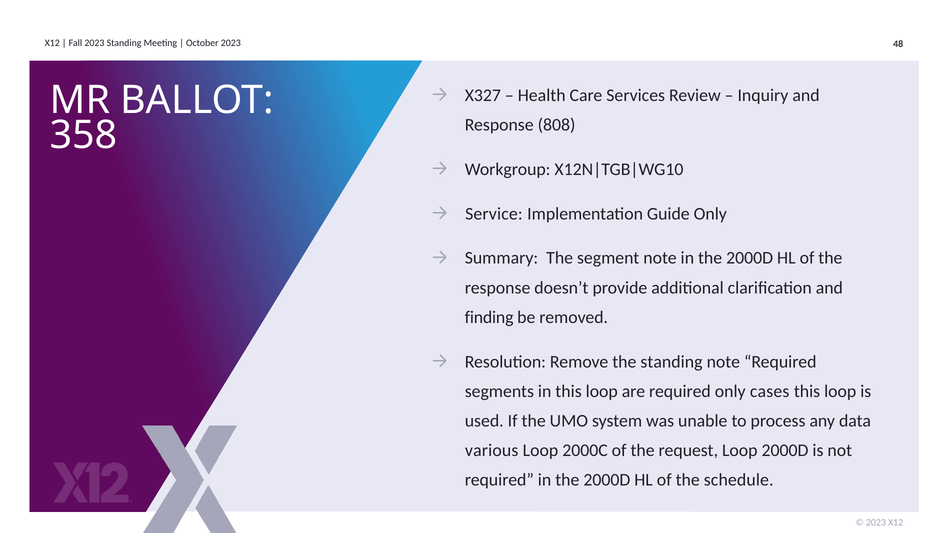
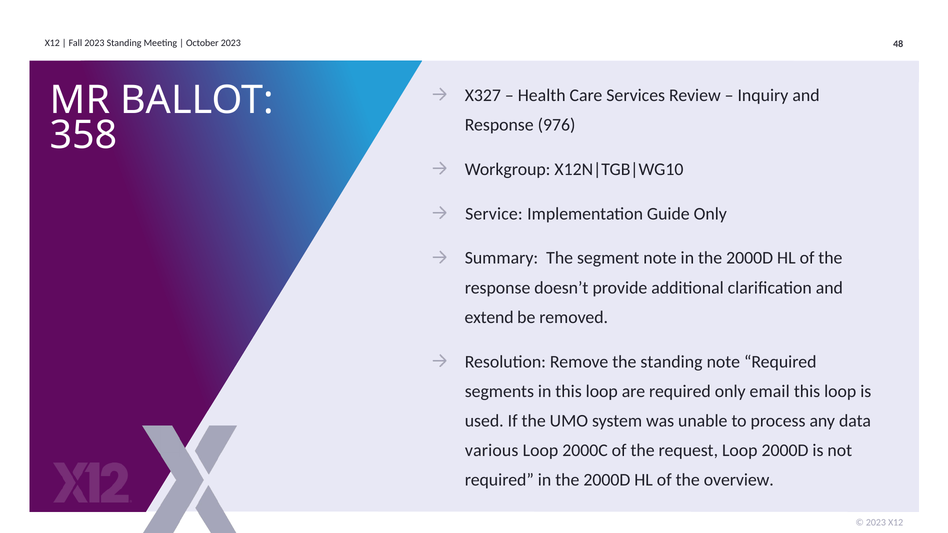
808: 808 -> 976 (557, 125)
finding: finding -> extend (489, 317)
cases: cases -> email (770, 391)
schedule: schedule -> overview (739, 480)
